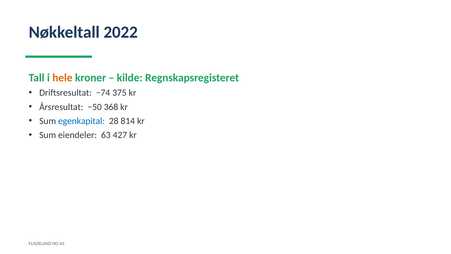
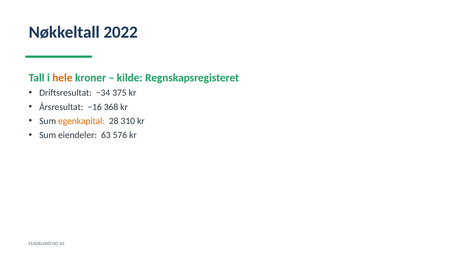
−74: −74 -> −34 (103, 93)
−50: −50 -> −16 (95, 107)
egenkapital colour: blue -> orange (81, 121)
814: 814 -> 310 (128, 121)
427: 427 -> 576 (120, 135)
